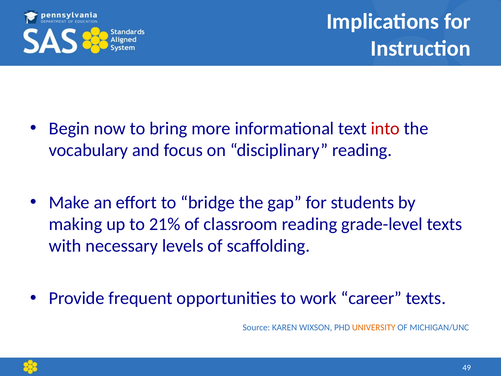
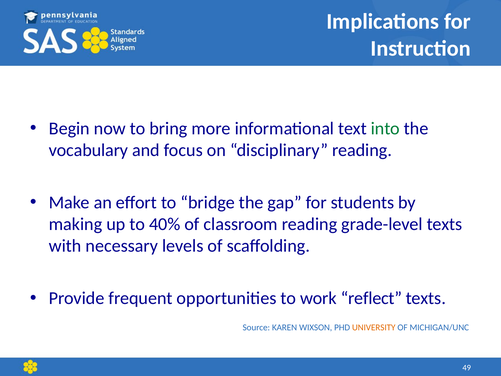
into colour: red -> green (385, 128)
21%: 21% -> 40% (165, 224)
career: career -> reflect (371, 298)
